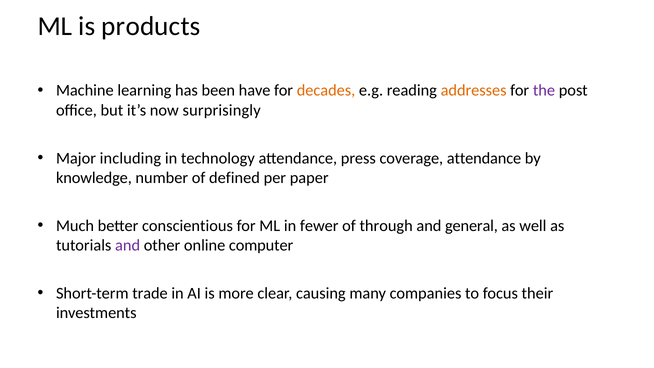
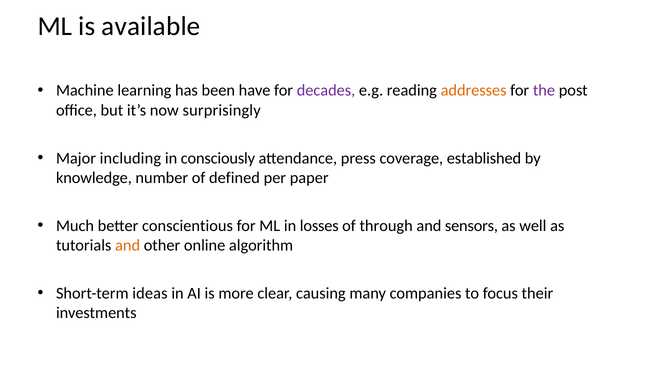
products: products -> available (151, 26)
decades colour: orange -> purple (326, 91)
technology: technology -> consciously (218, 158)
coverage attendance: attendance -> established (484, 158)
fewer: fewer -> losses (319, 226)
general: general -> sensors (471, 226)
and colour: purple -> orange (128, 245)
computer: computer -> algorithm (261, 245)
trade: trade -> ideas (150, 293)
